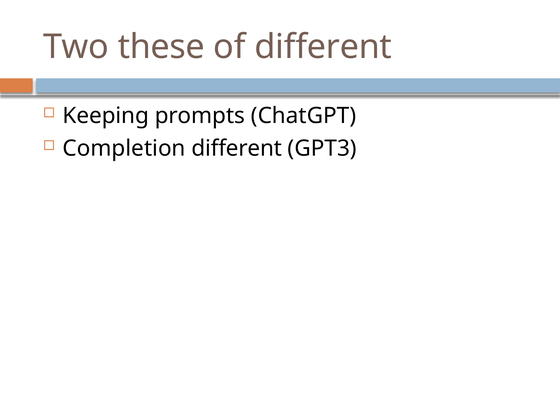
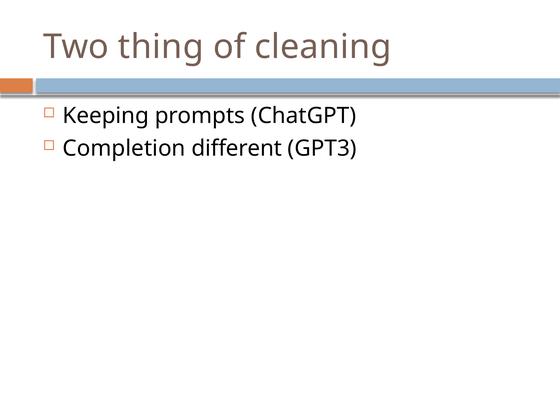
these: these -> thing (161, 47)
of different: different -> cleaning (323, 47)
